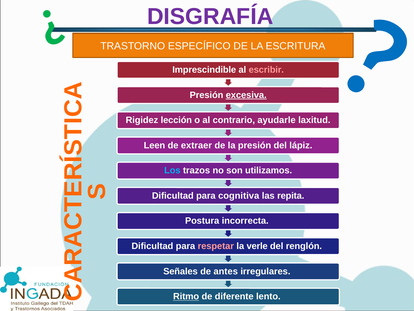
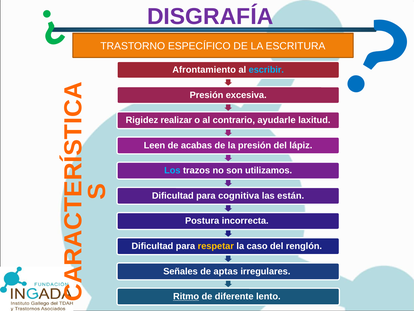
Imprescindible: Imprescindible -> Afrontamiento (204, 70)
escribir colour: pink -> light blue (266, 70)
excesiva underline: present -> none (246, 95)
lección: lección -> realizar (176, 120)
extraer: extraer -> acabas (196, 145)
repita: repita -> están (291, 195)
respetar colour: pink -> yellow (216, 246)
verle: verle -> caso (257, 246)
antes: antes -> aptas (226, 271)
